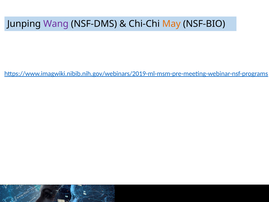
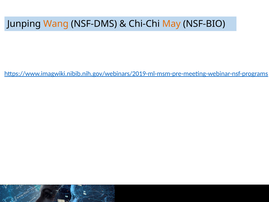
Wang colour: purple -> orange (56, 24)
